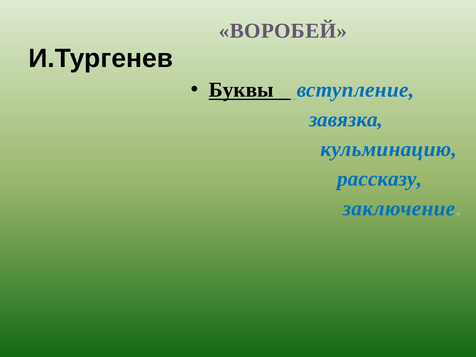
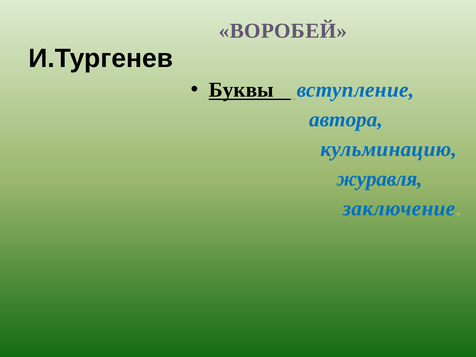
завязка: завязка -> автора (346, 120)
рассказу: рассказу -> журавля (380, 179)
